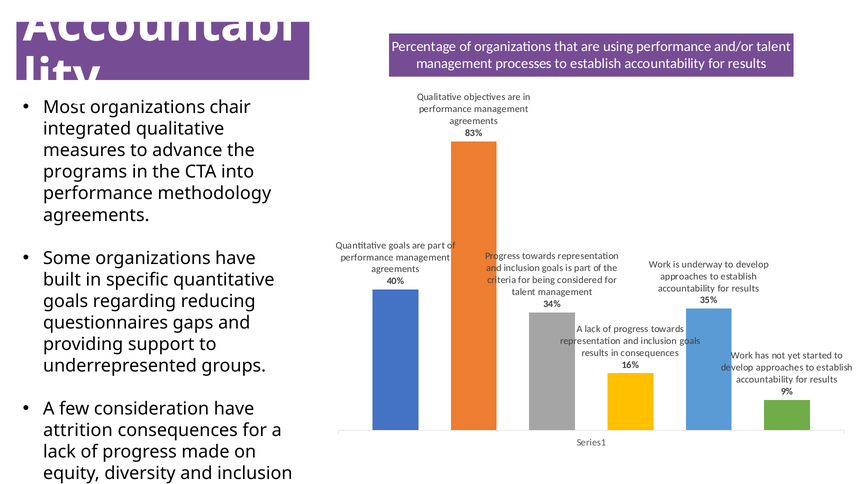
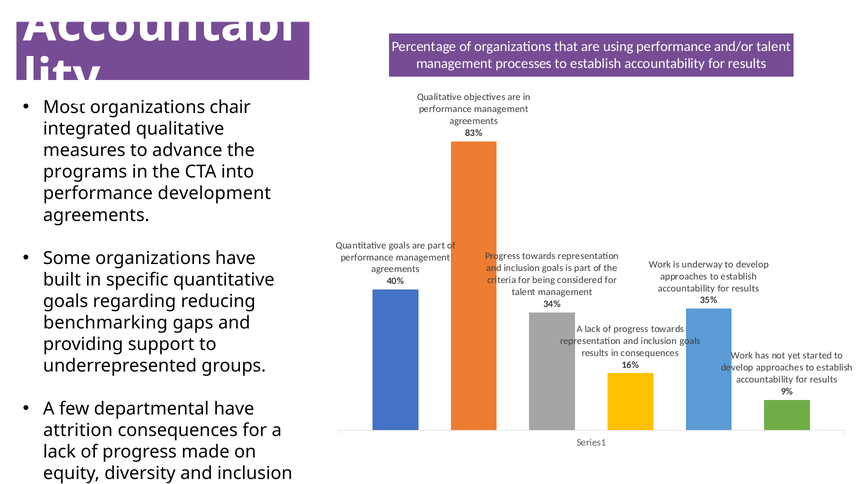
methodology: methodology -> development (214, 194)
questionnaires: questionnaires -> benchmarking (105, 323)
consideration: consideration -> departmental (152, 409)
